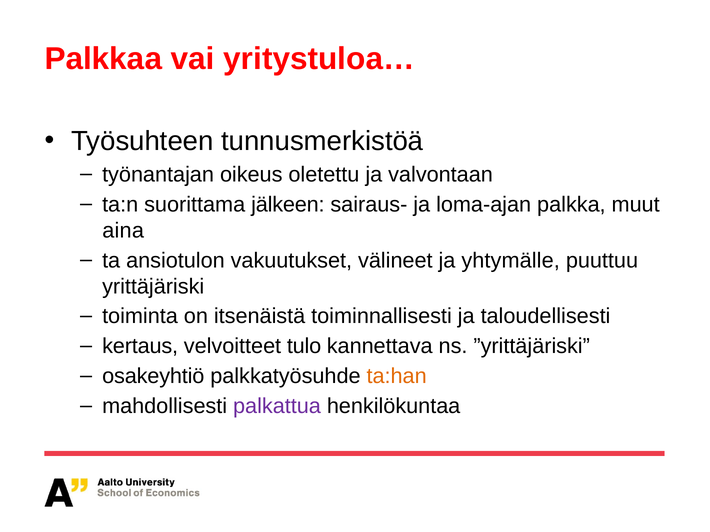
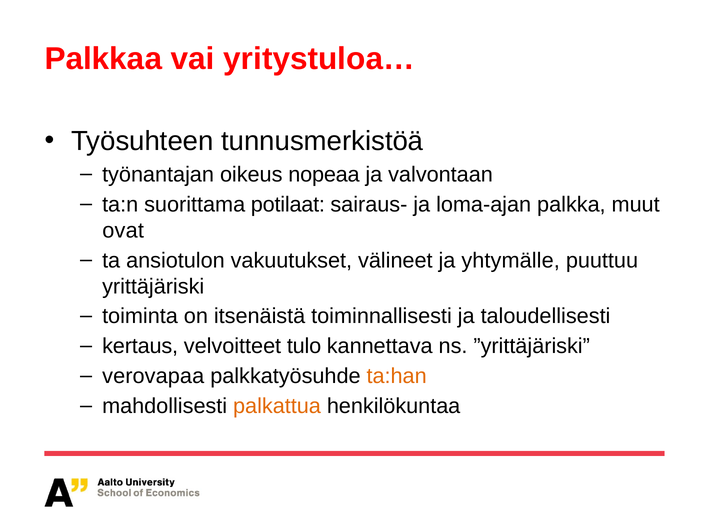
oletettu: oletettu -> nopeaa (324, 175)
jälkeen: jälkeen -> potilaat (288, 205)
aina: aina -> ovat (123, 231)
osakeyhtiö: osakeyhtiö -> verovapaa (153, 377)
palkattua colour: purple -> orange (277, 406)
